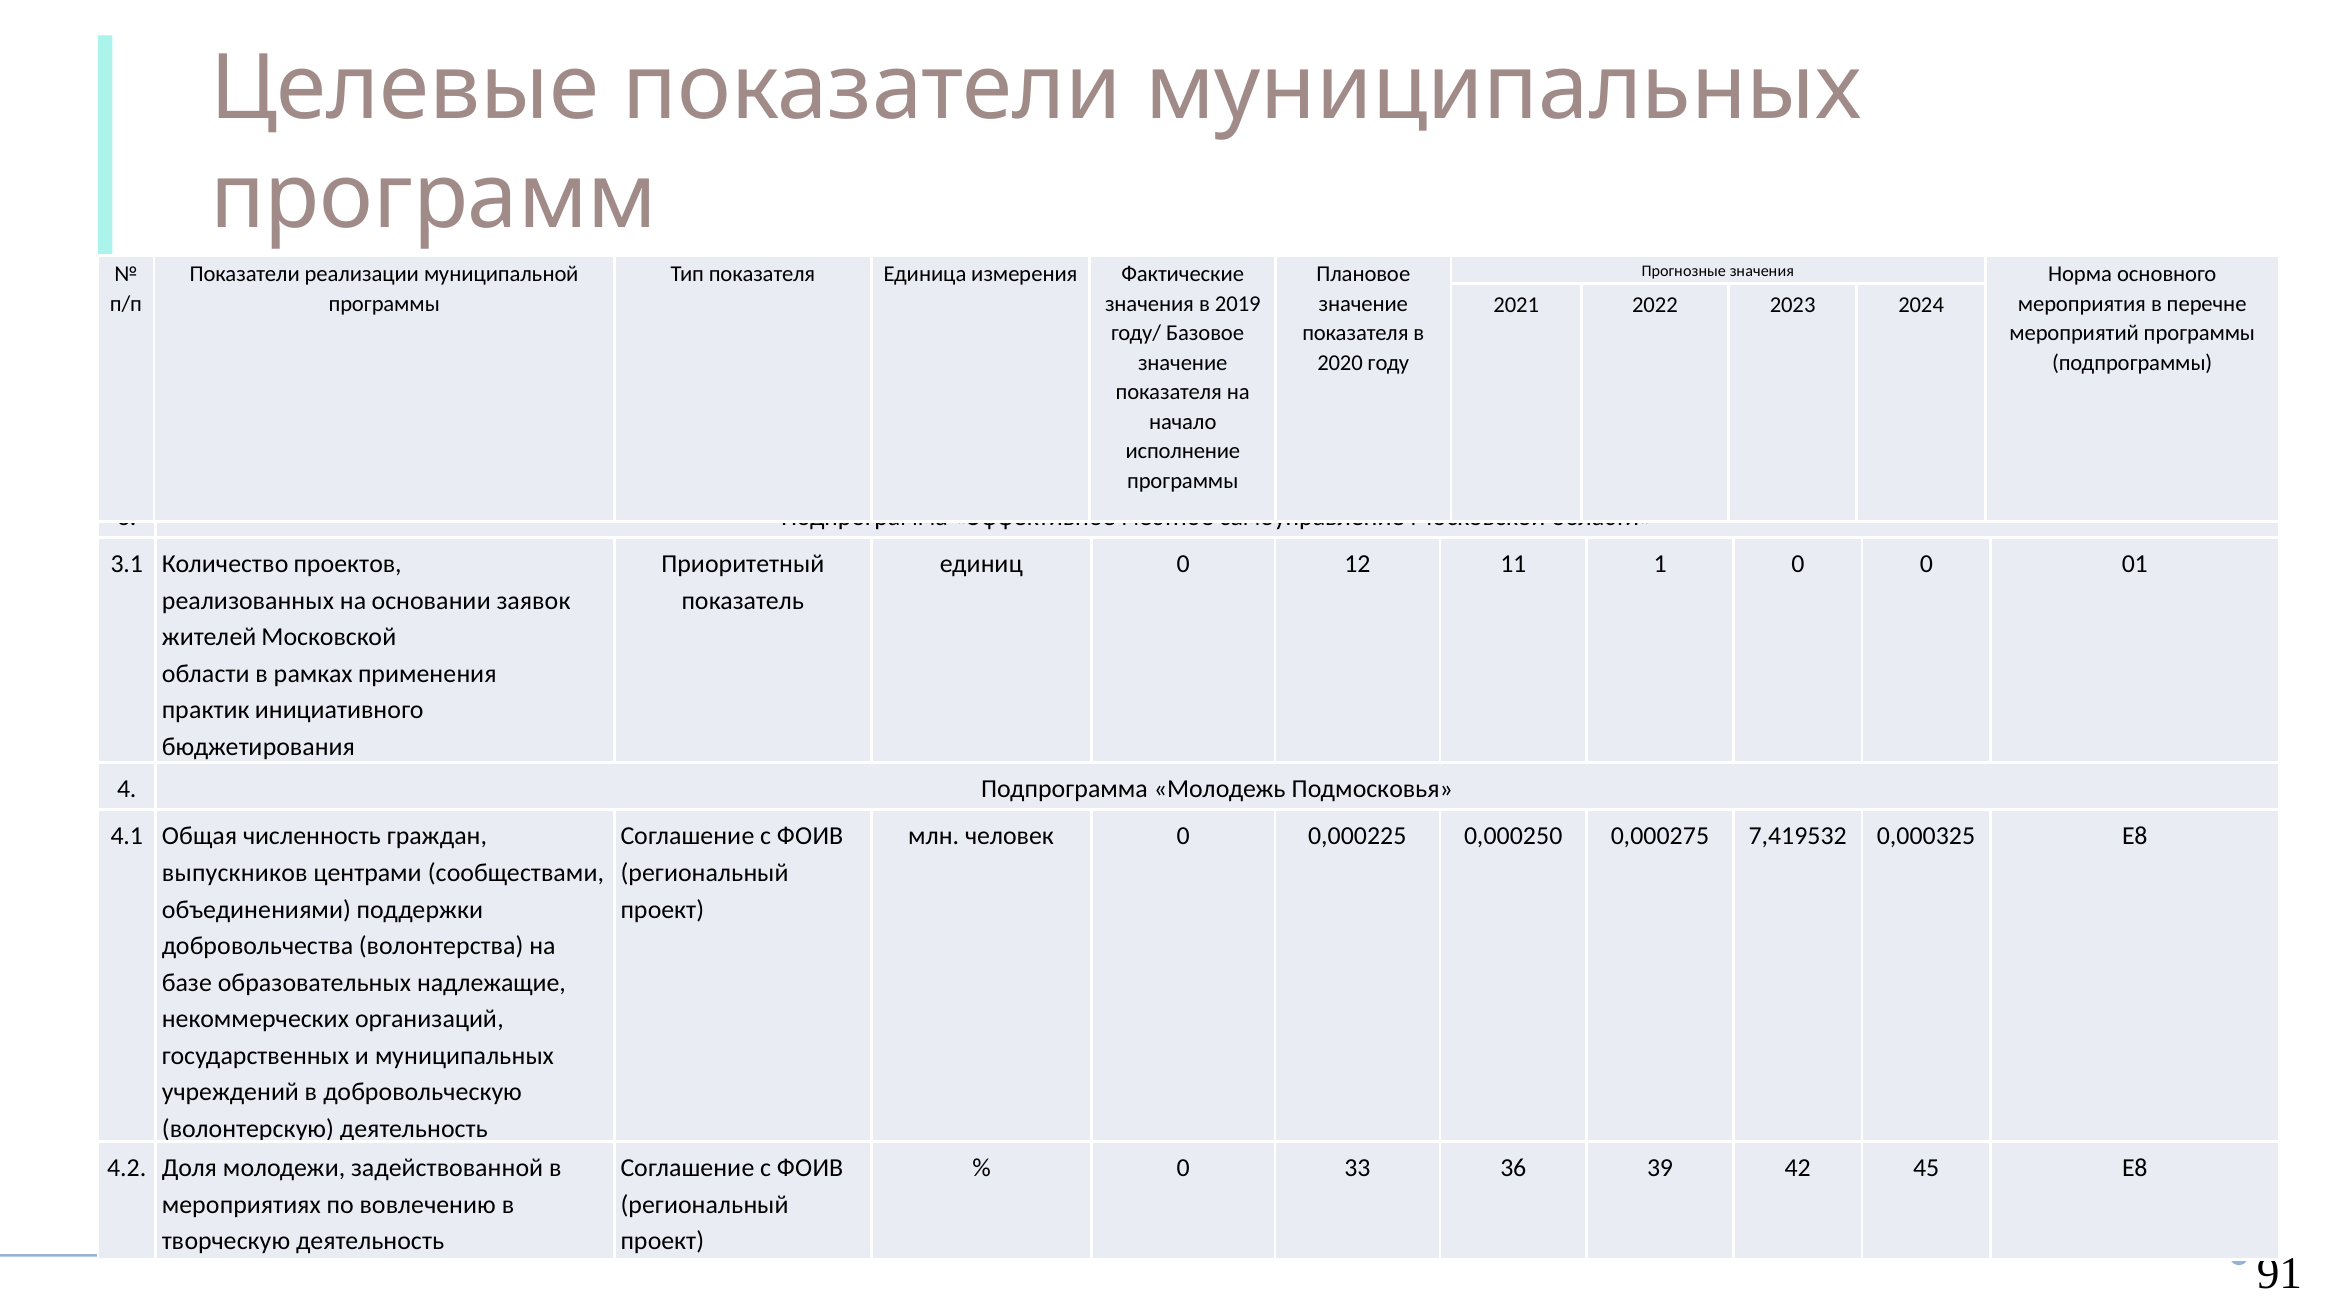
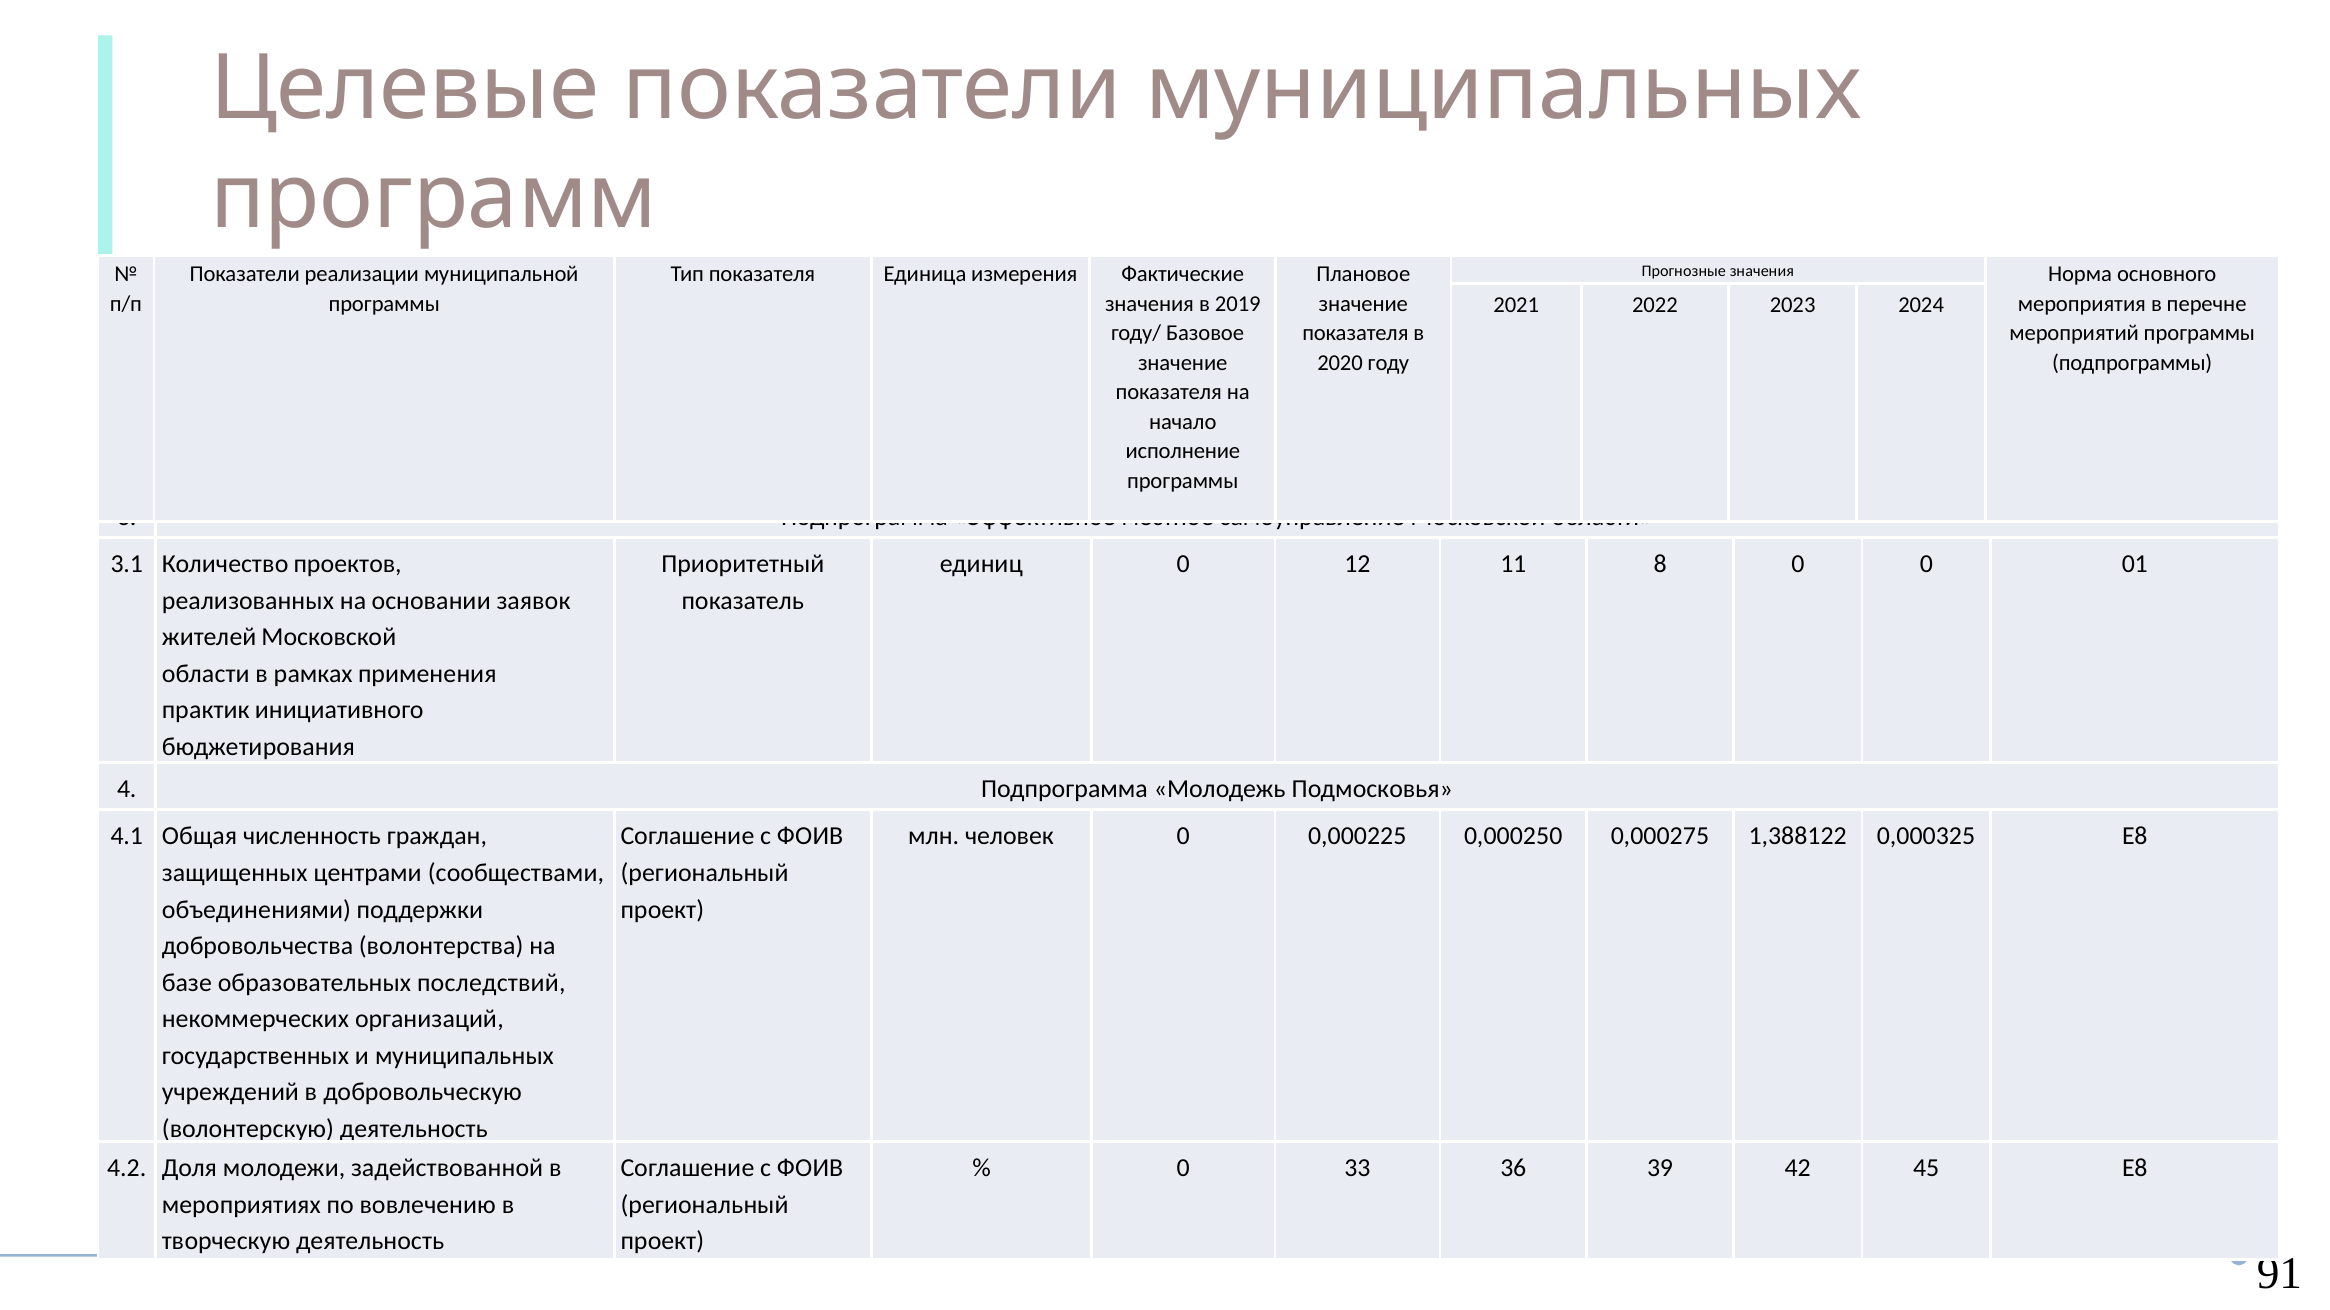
1: 1 -> 8 (1660, 564)
7,419532: 7,419532 -> 1,388122 (1798, 837)
выпускников: выпускников -> защищенных (235, 873)
надлежащие: надлежащие -> последствий (491, 983)
